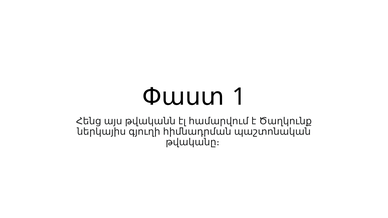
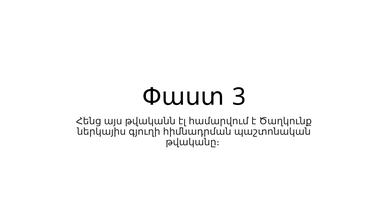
1: 1 -> 3 (239, 97)
